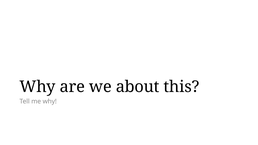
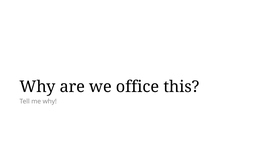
about: about -> office (137, 87)
